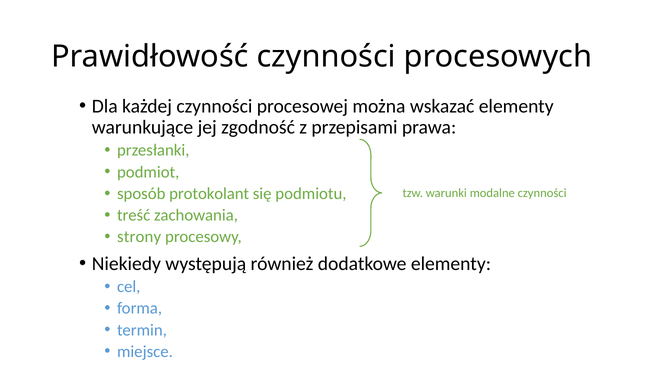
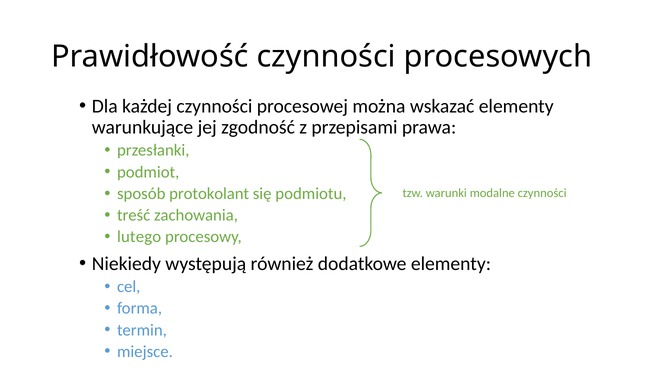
strony: strony -> lutego (139, 237)
